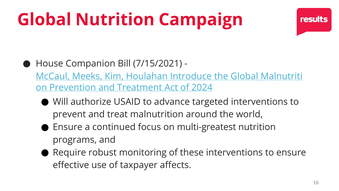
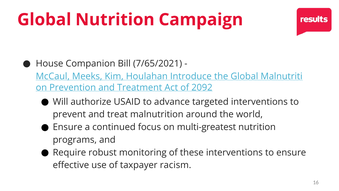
7/15/2021: 7/15/2021 -> 7/65/2021 (158, 63)
2024: 2024 -> 2092 (202, 87)
affects: affects -> racism (176, 165)
